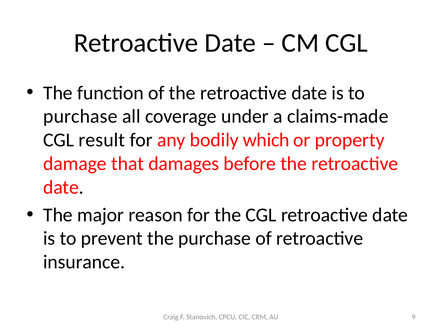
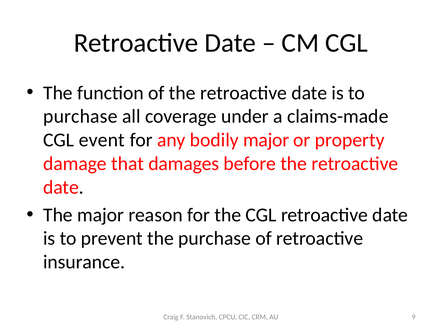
result: result -> event (102, 140)
bodily which: which -> major (266, 140)
